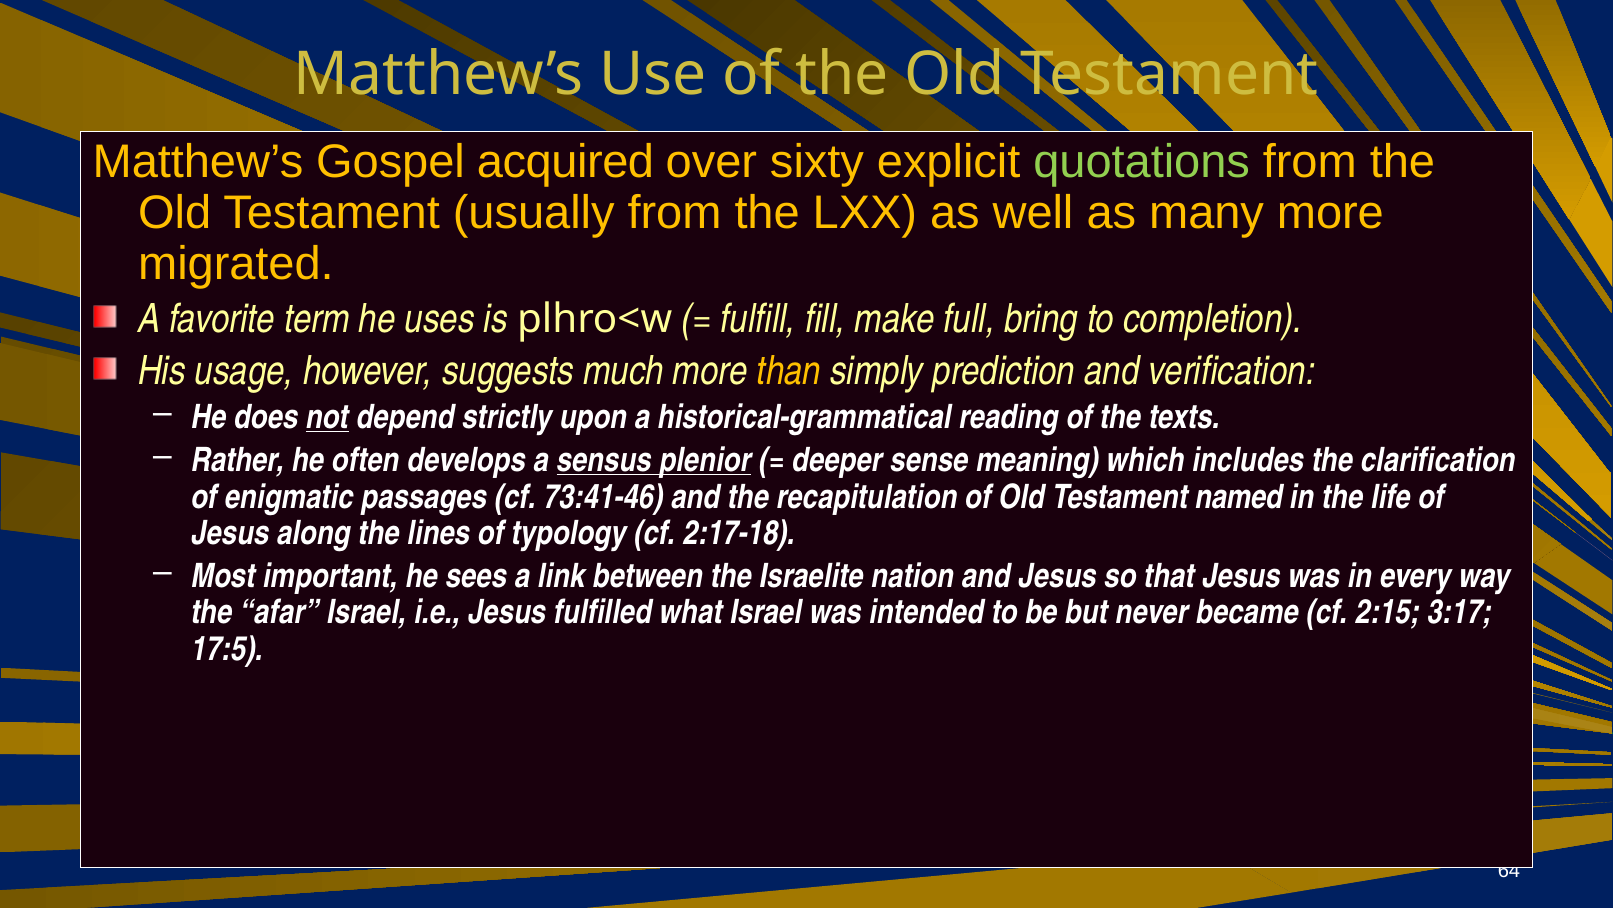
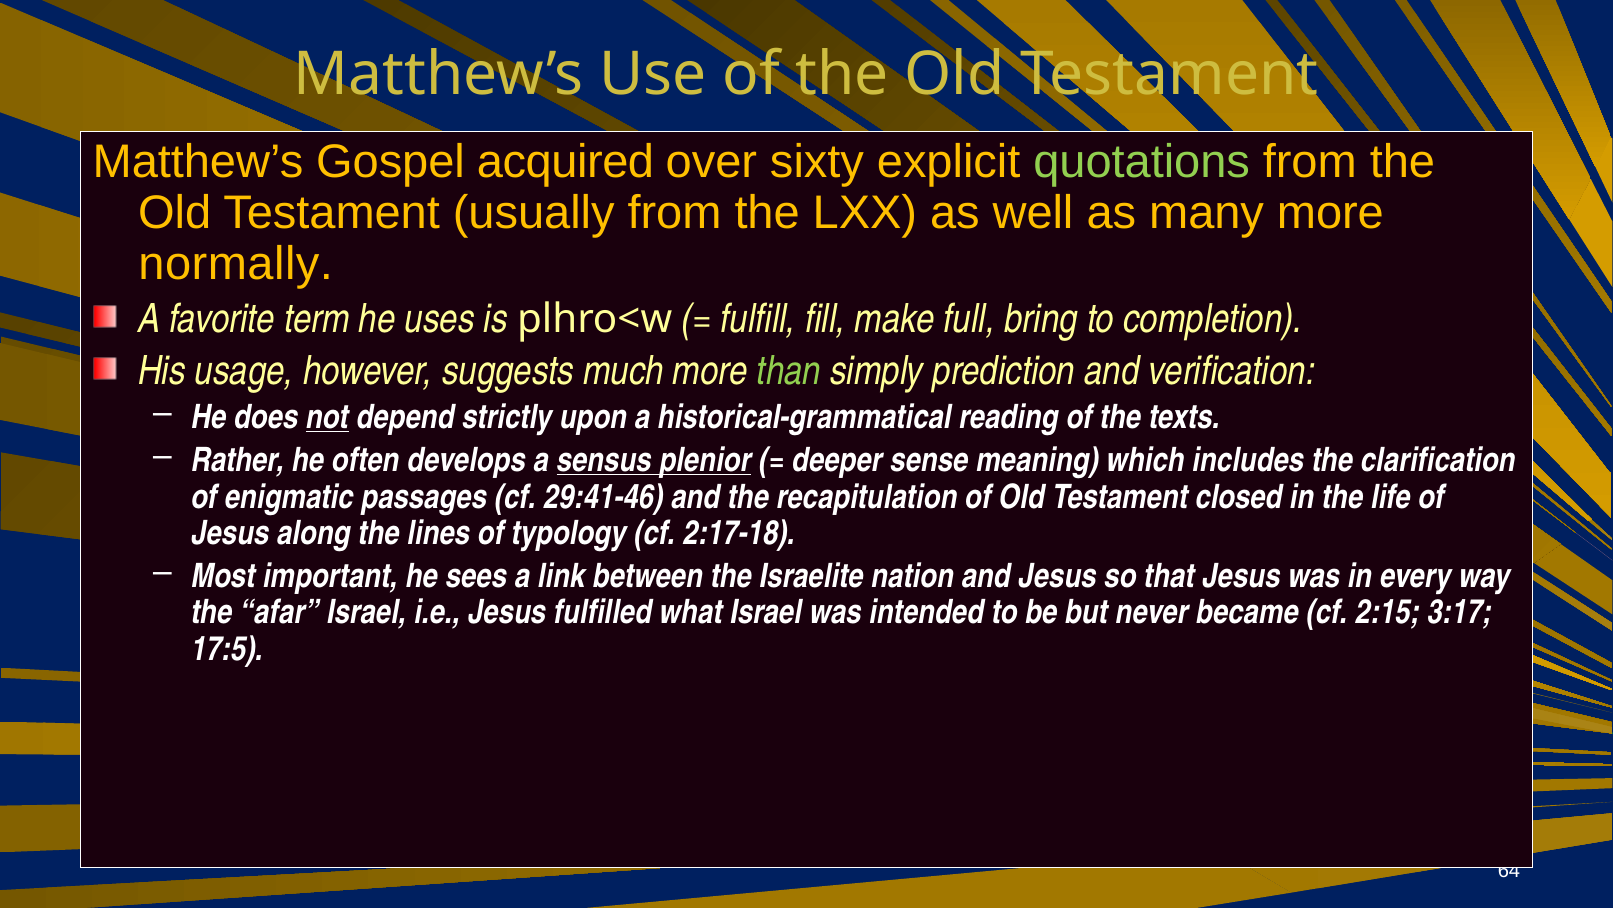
migrated: migrated -> normally (236, 264)
than colour: yellow -> light green (789, 371)
73:41-46: 73:41-46 -> 29:41-46 (603, 497)
named: named -> closed (1239, 497)
